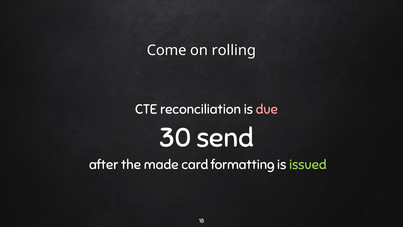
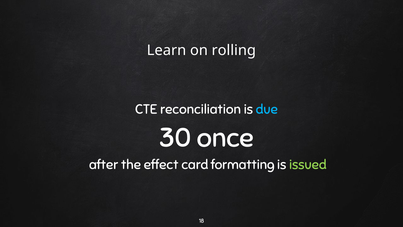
Come: Come -> Learn (167, 50)
due colour: pink -> light blue (267, 109)
send: send -> once (225, 138)
made: made -> effect (161, 164)
